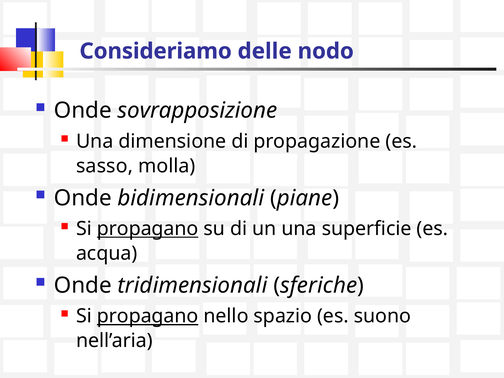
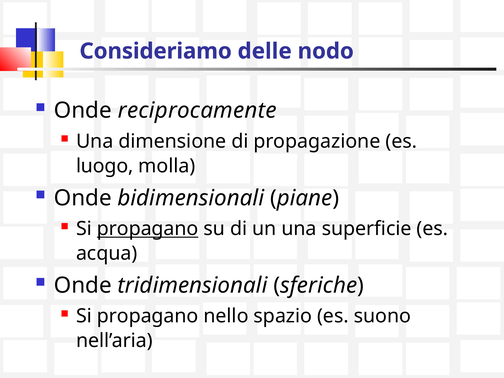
sovrapposizione: sovrapposizione -> reciprocamente (197, 111)
sasso: sasso -> luogo (105, 166)
propagano underline: present -> none (148, 316)
